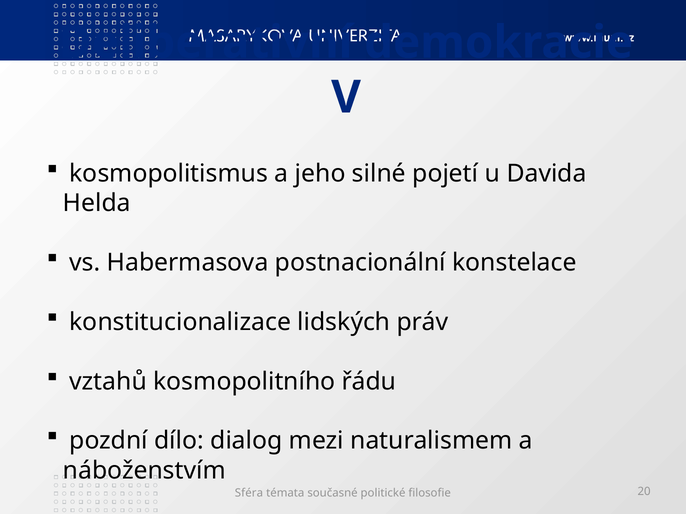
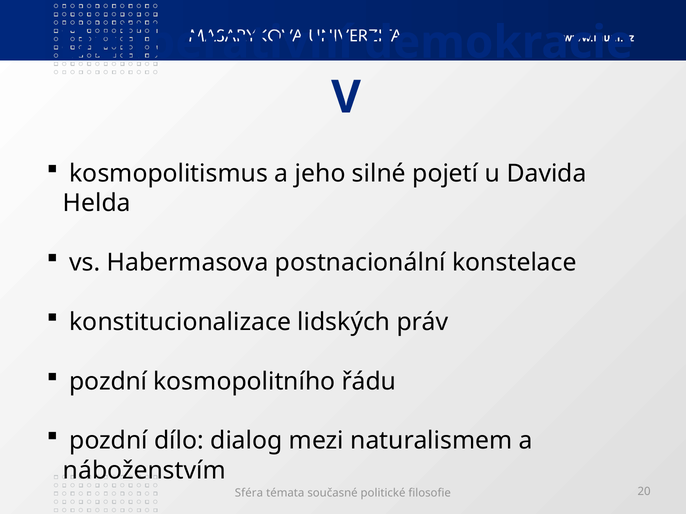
vztahů: vztahů -> pozdní (108, 382)
